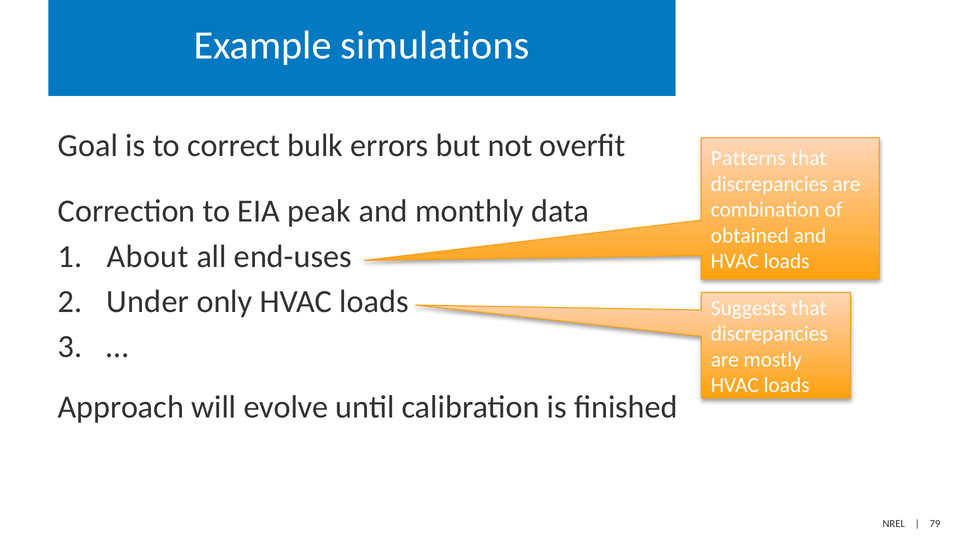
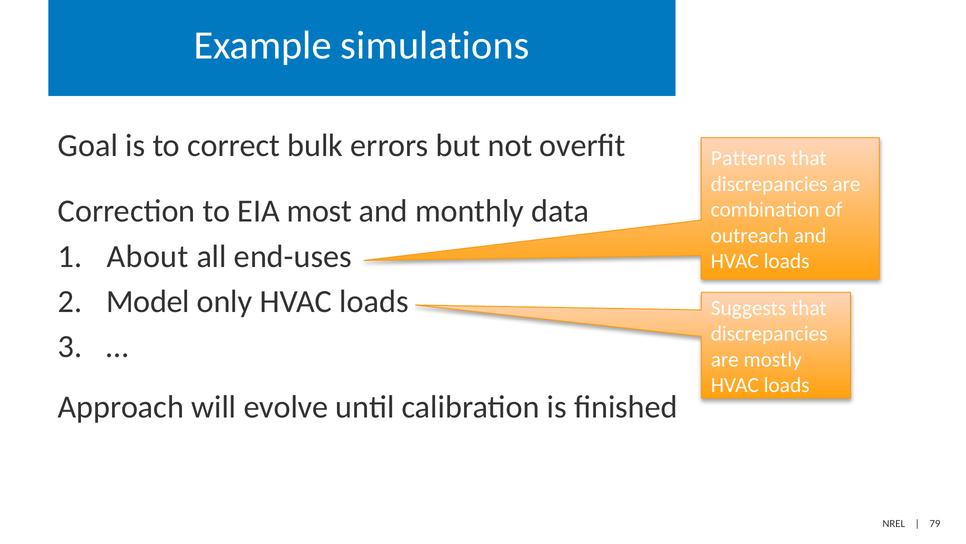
peak: peak -> most (319, 211)
obtained: obtained -> outreach (750, 235)
Under: Under -> Model (148, 301)
